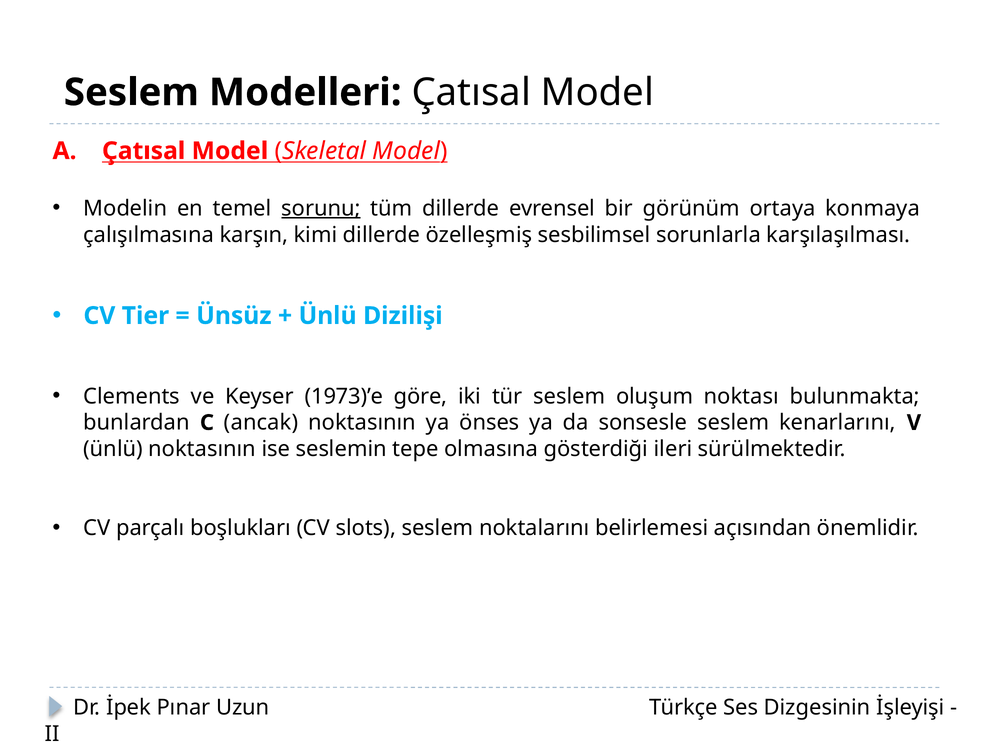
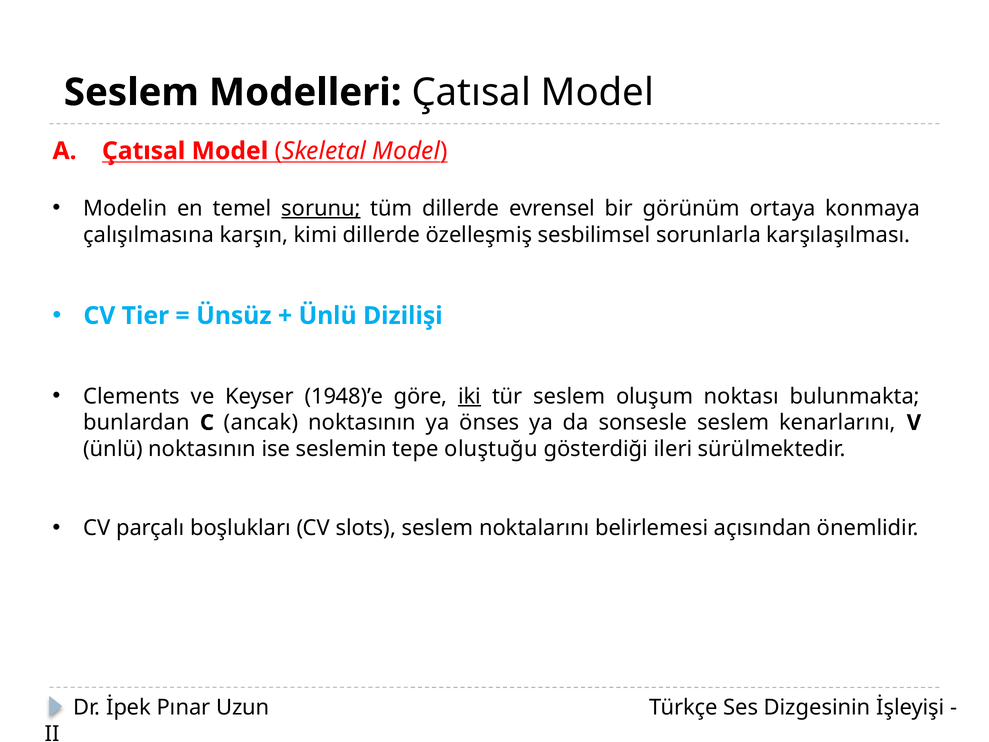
1973)’e: 1973)’e -> 1948)’e (344, 396)
iki underline: none -> present (470, 396)
olmasına: olmasına -> oluştuğu (491, 449)
